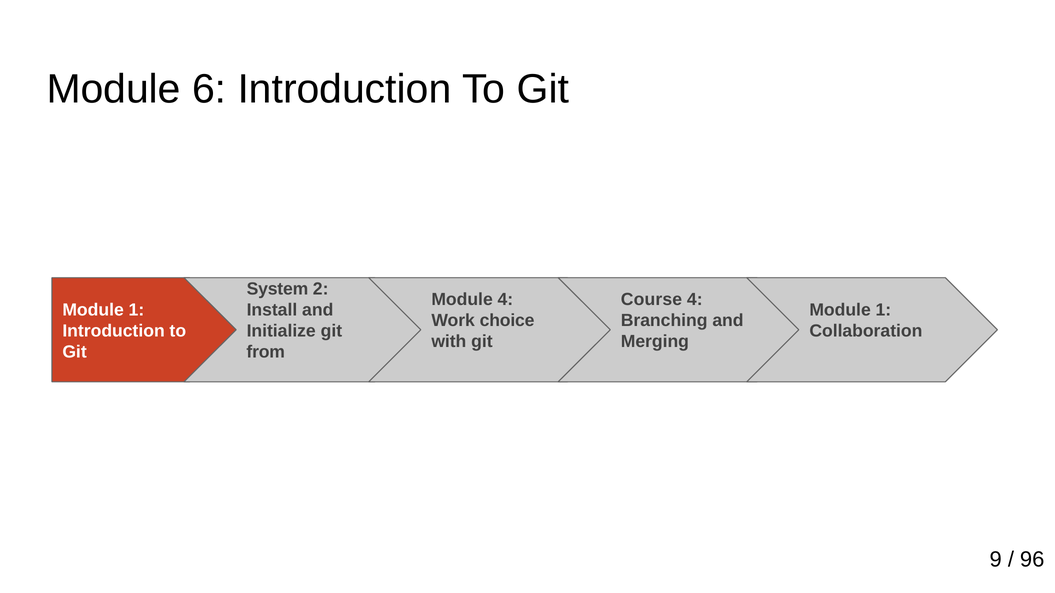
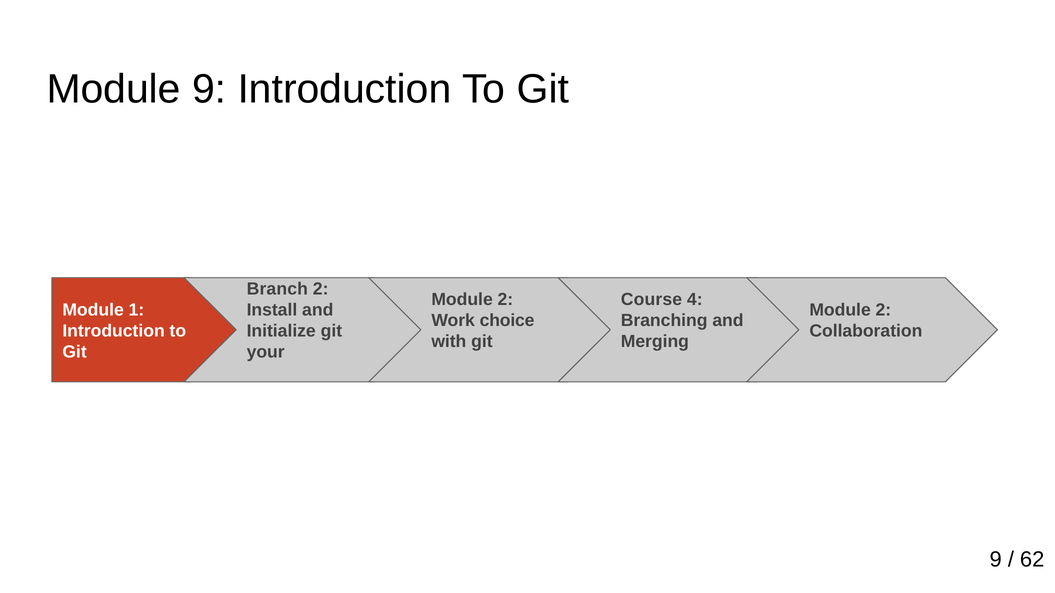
Module 6: 6 -> 9 (209, 89)
System: System -> Branch (277, 289)
4: 4 -> 2 (505, 300)
1: 1 -> 2 (883, 310)
from: from -> your (266, 352)
96: 96 -> 62 (1032, 560)
